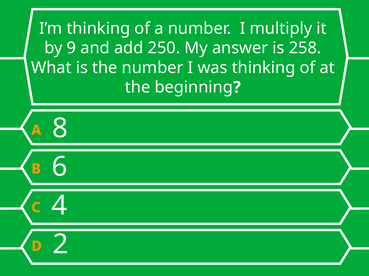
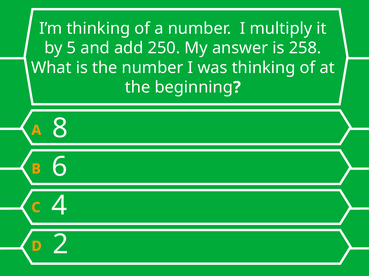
9: 9 -> 5 (71, 48)
